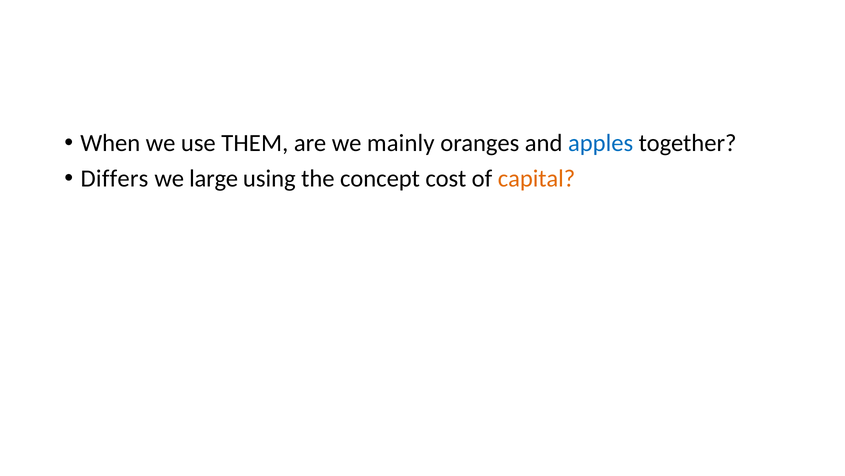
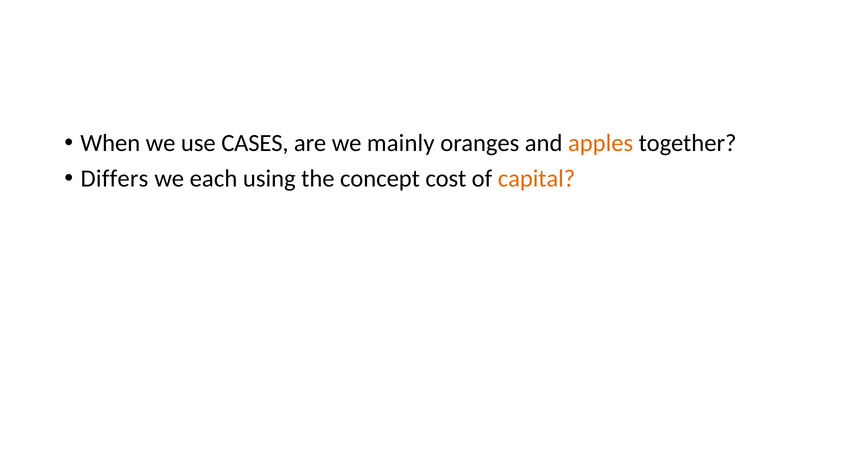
THEM: THEM -> CASES (255, 143)
apples colour: blue -> orange (601, 143)
large: large -> each (213, 178)
